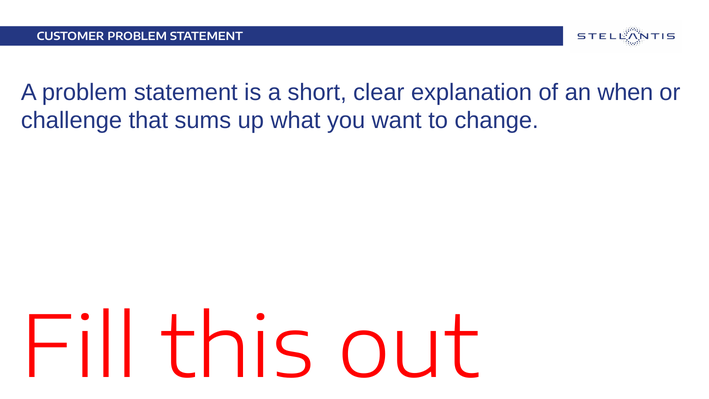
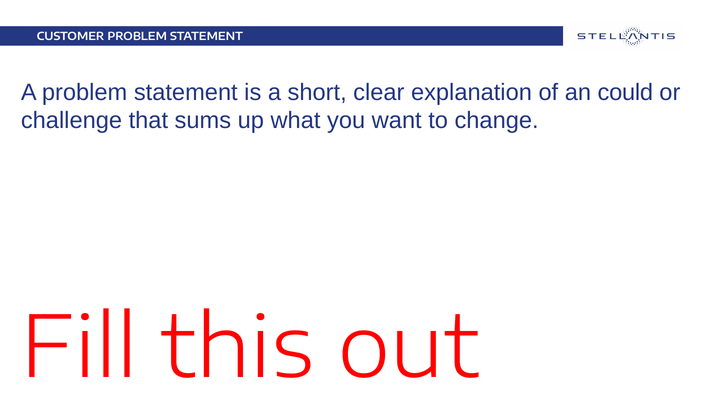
when: when -> could (625, 92)
